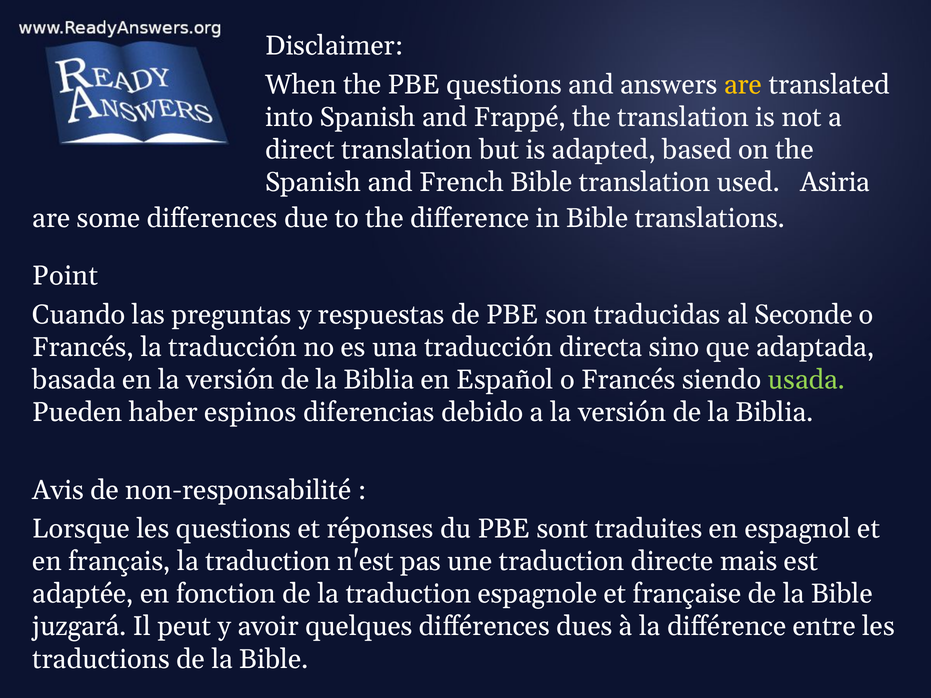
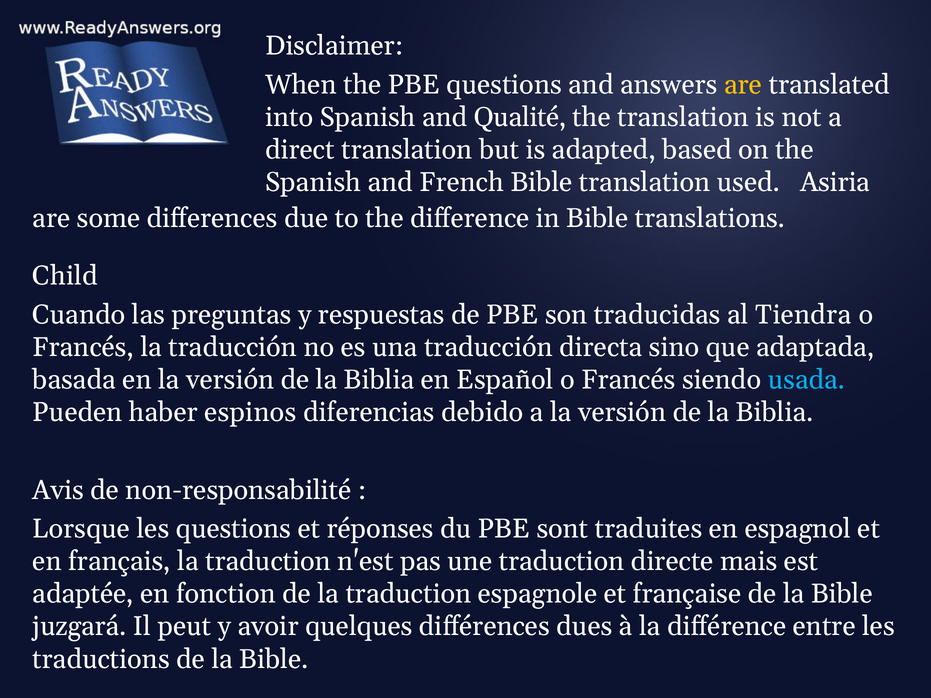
Frappé: Frappé -> Qualité (520, 117)
Point: Point -> Child (65, 276)
Seconde: Seconde -> Tiendra (803, 315)
usada colour: light green -> light blue (807, 380)
